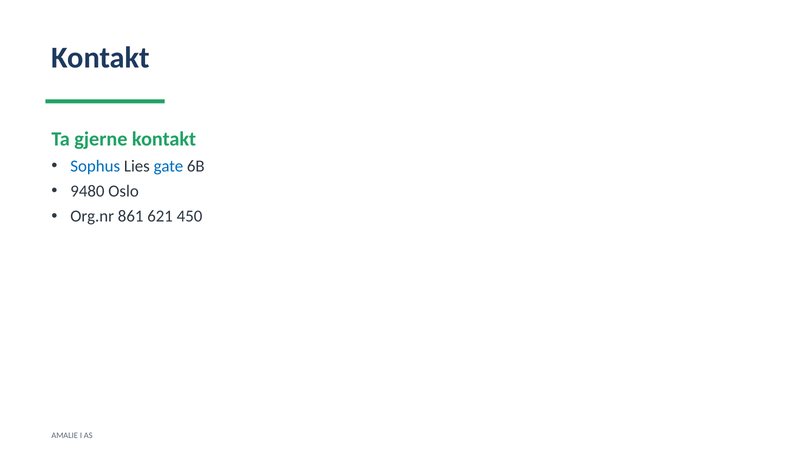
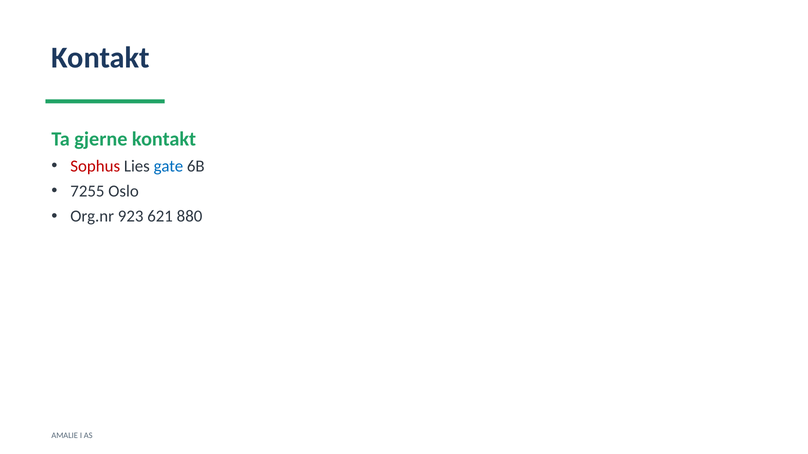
Sophus colour: blue -> red (95, 166)
9480: 9480 -> 7255 (87, 191)
861: 861 -> 923 (131, 217)
450: 450 -> 880 (190, 217)
